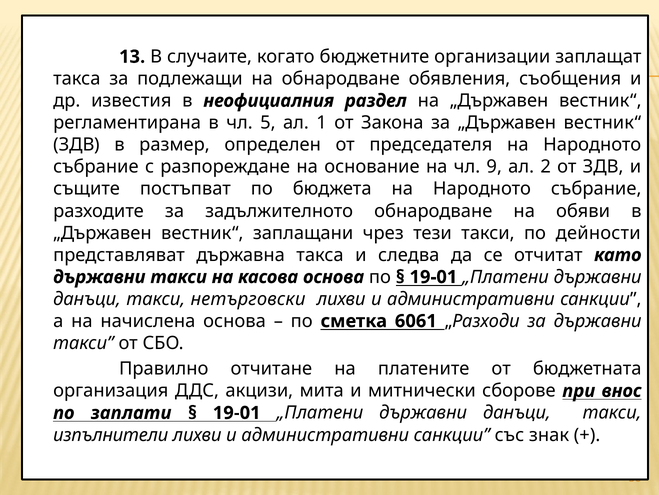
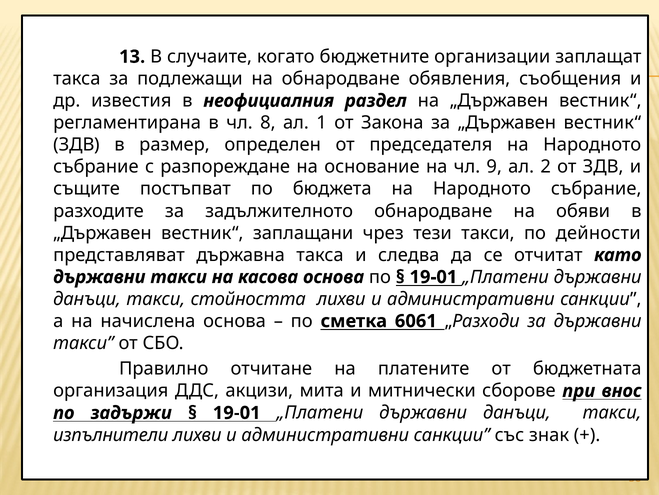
5: 5 -> 8 (268, 123)
нетърговски: нетърговски -> стойността (248, 299)
заплати: заплати -> задържи (131, 412)
